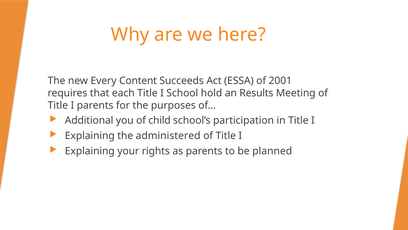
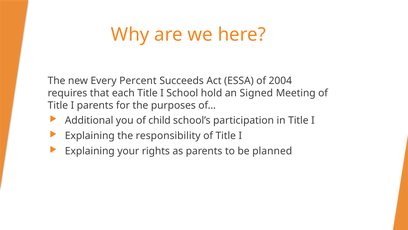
Content: Content -> Percent (138, 81)
2001: 2001 -> 2004 (280, 81)
Results: Results -> Signed (256, 93)
administered: administered -> responsibility (168, 136)
